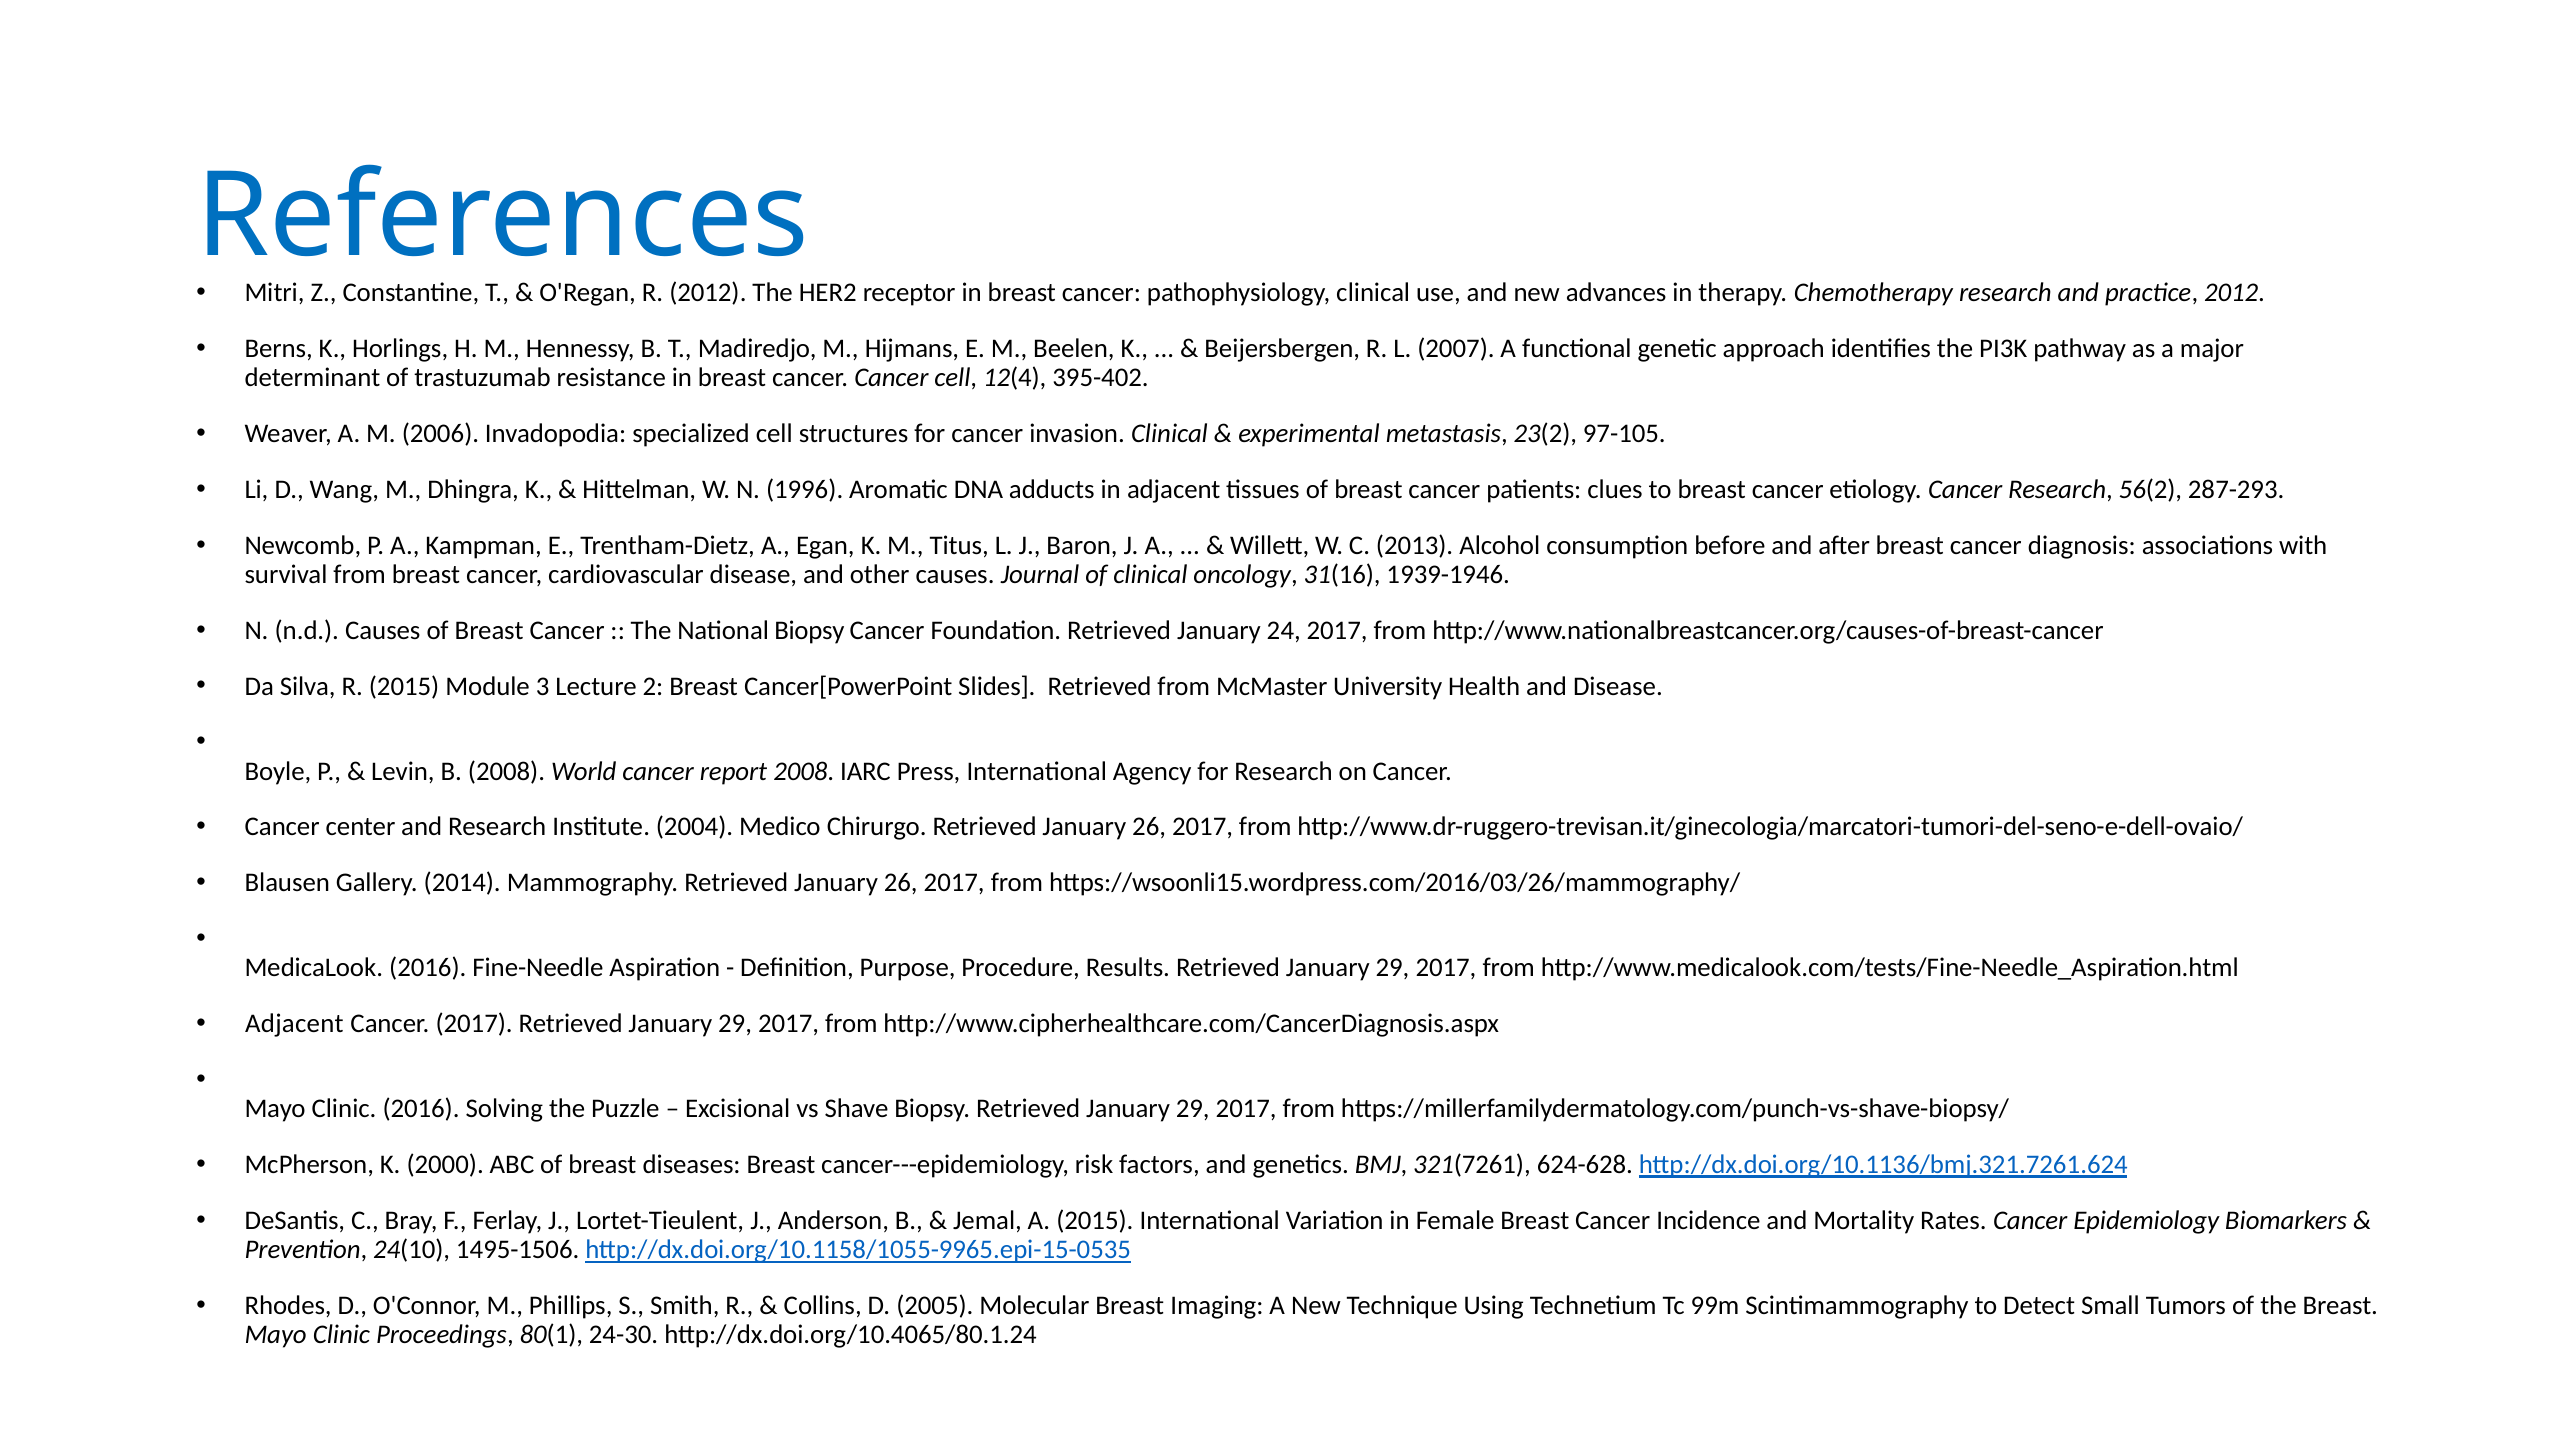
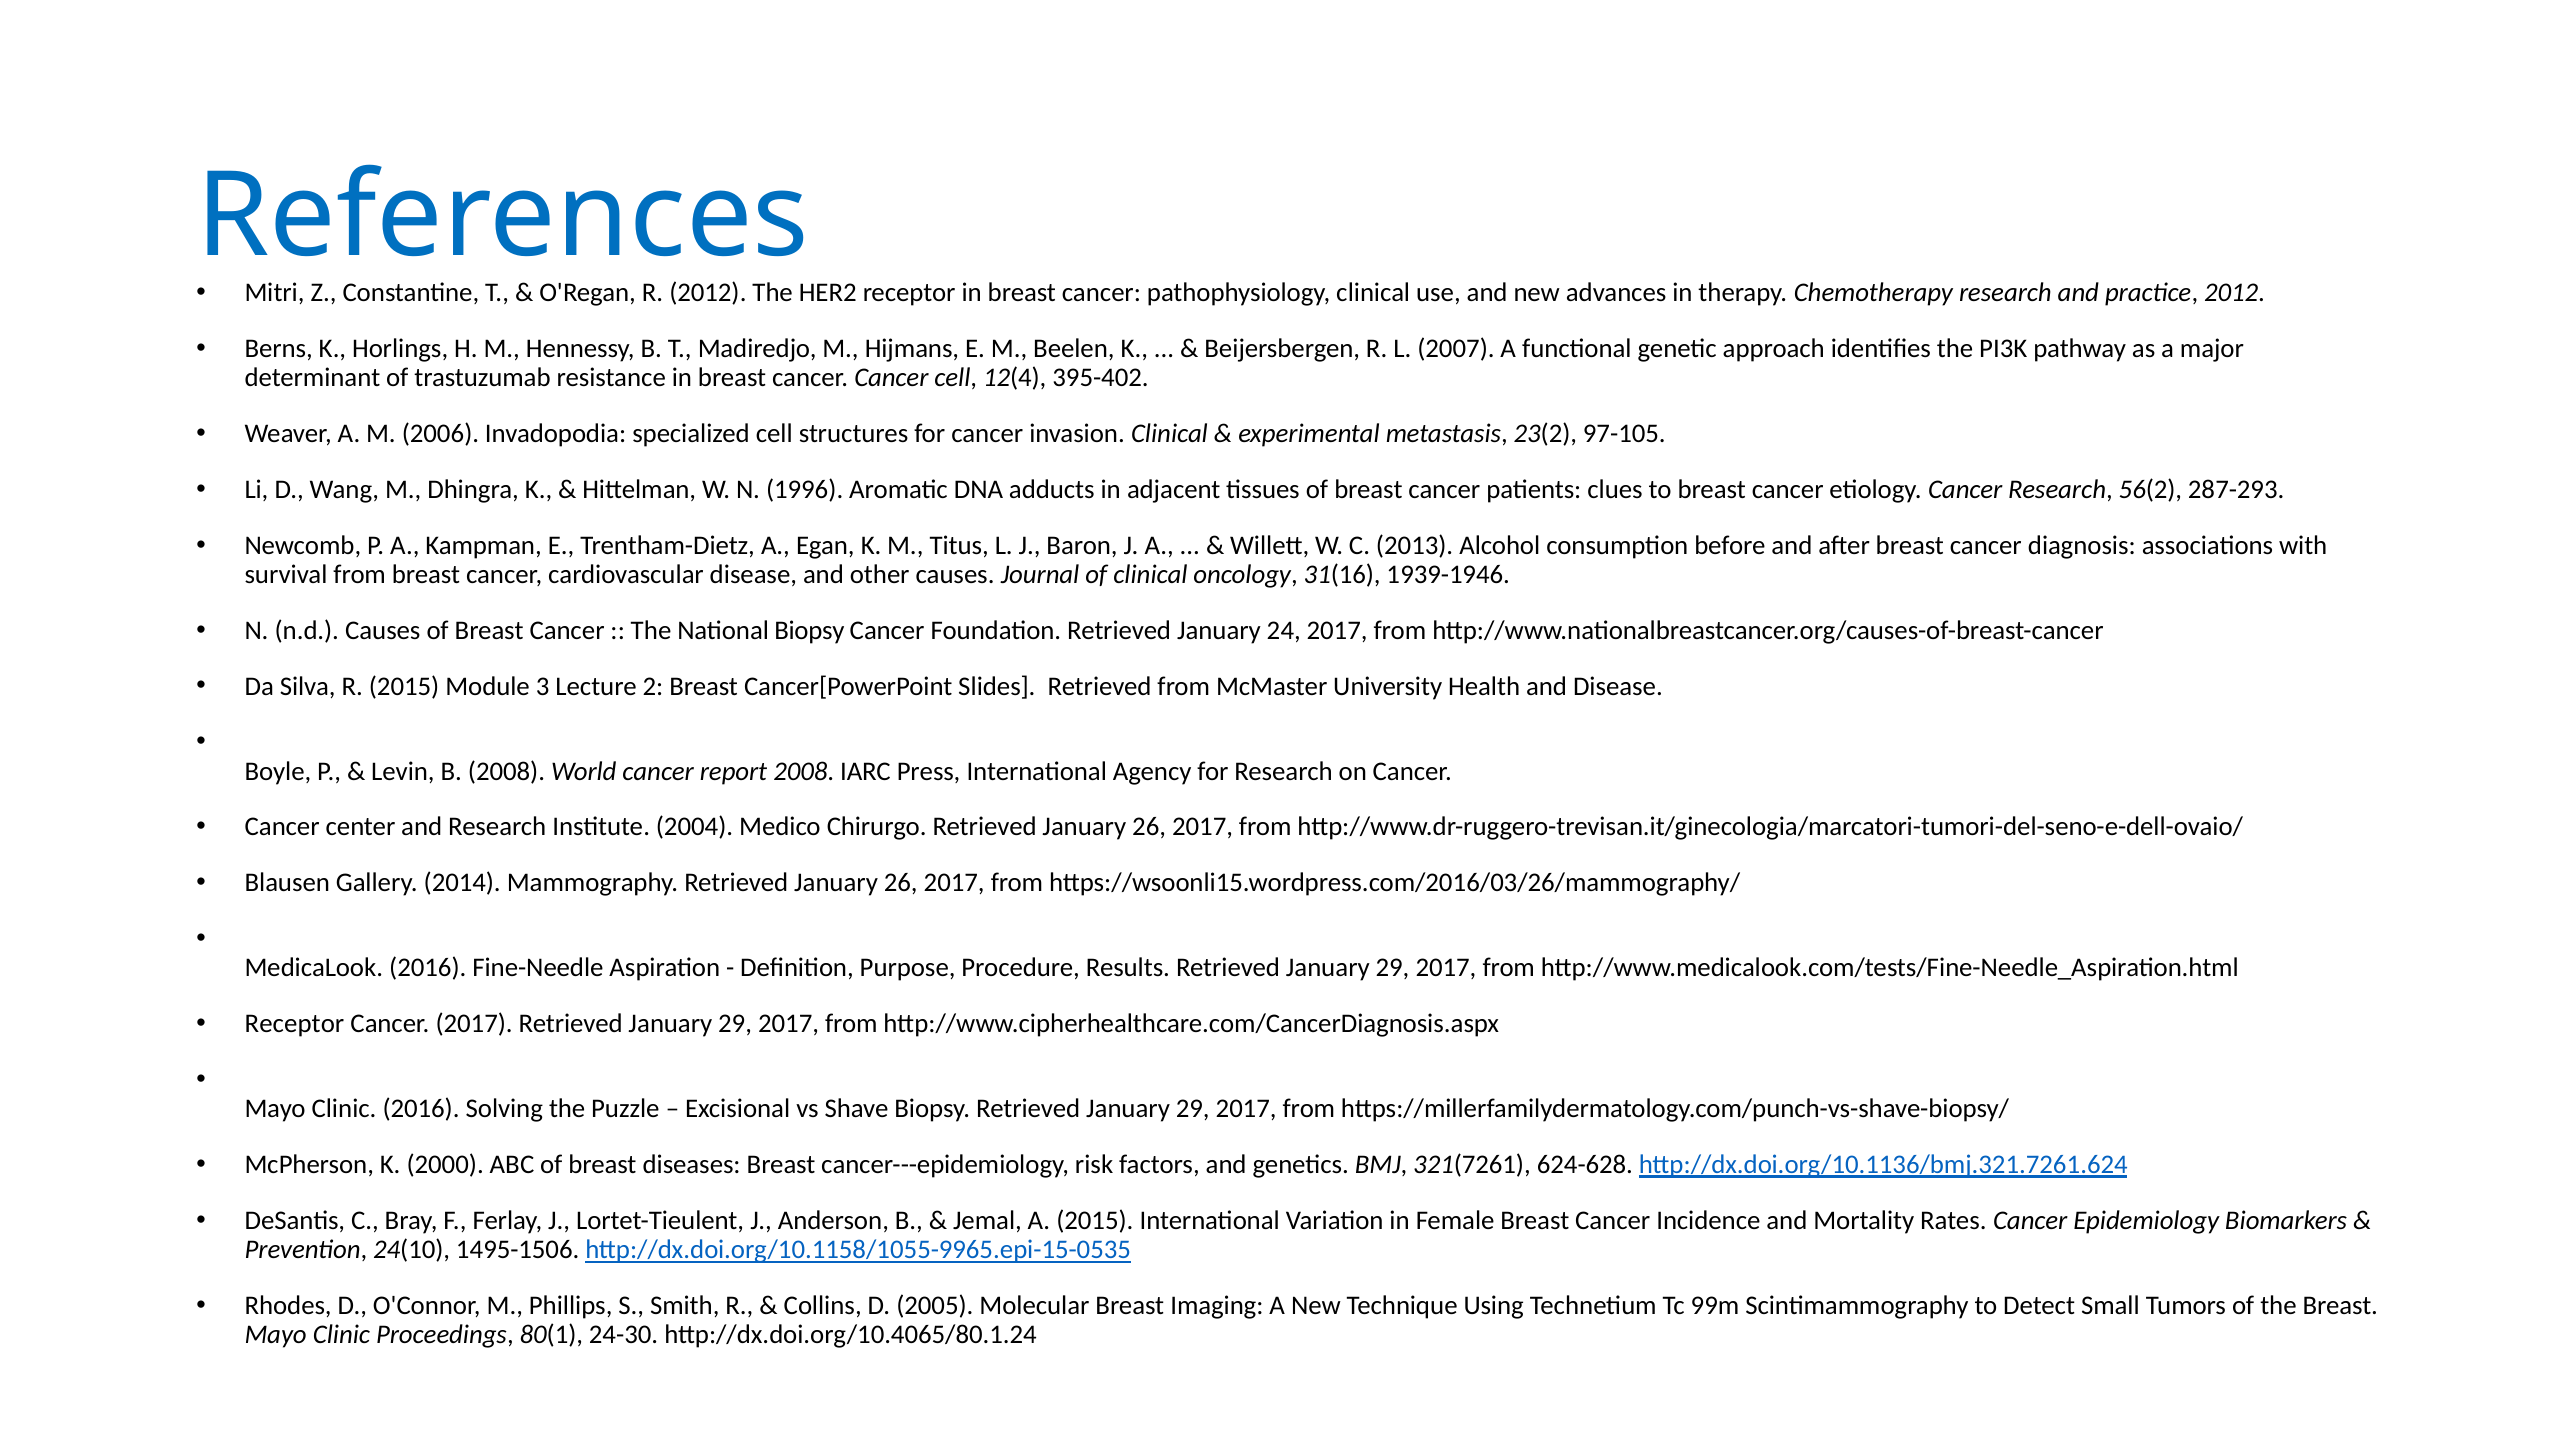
Adjacent: Adjacent -> Receptor (295, 1024)
